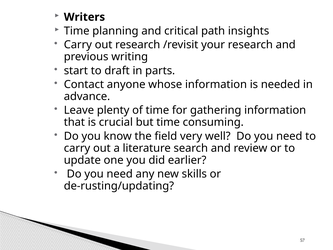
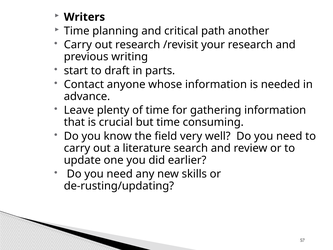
insights: insights -> another (249, 31)
